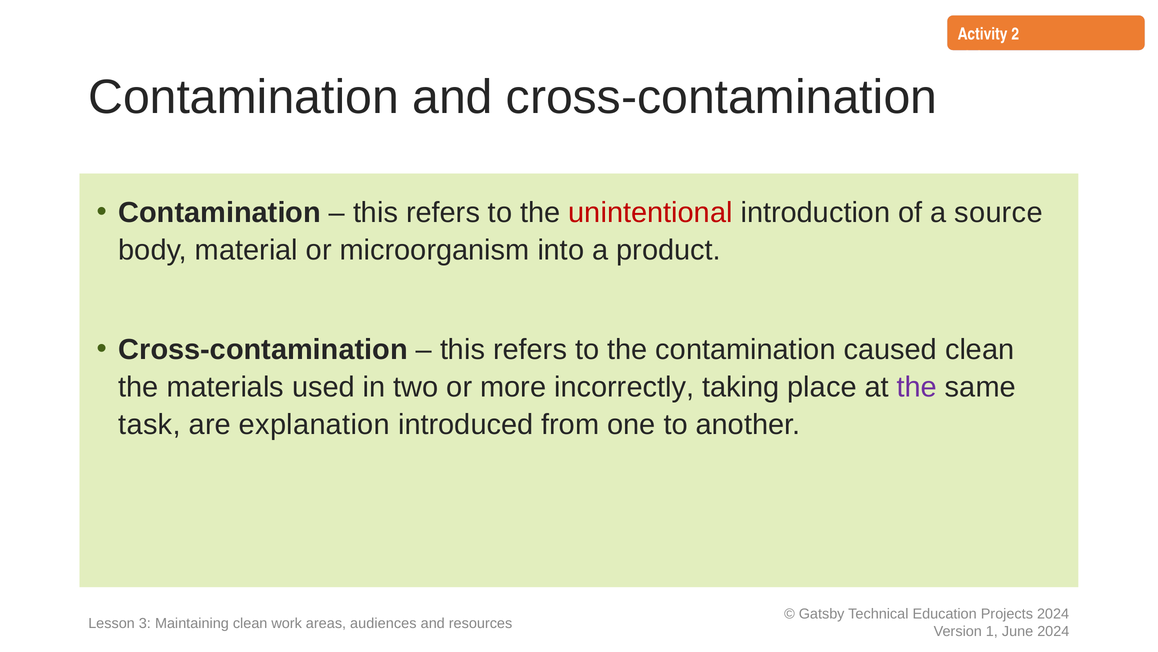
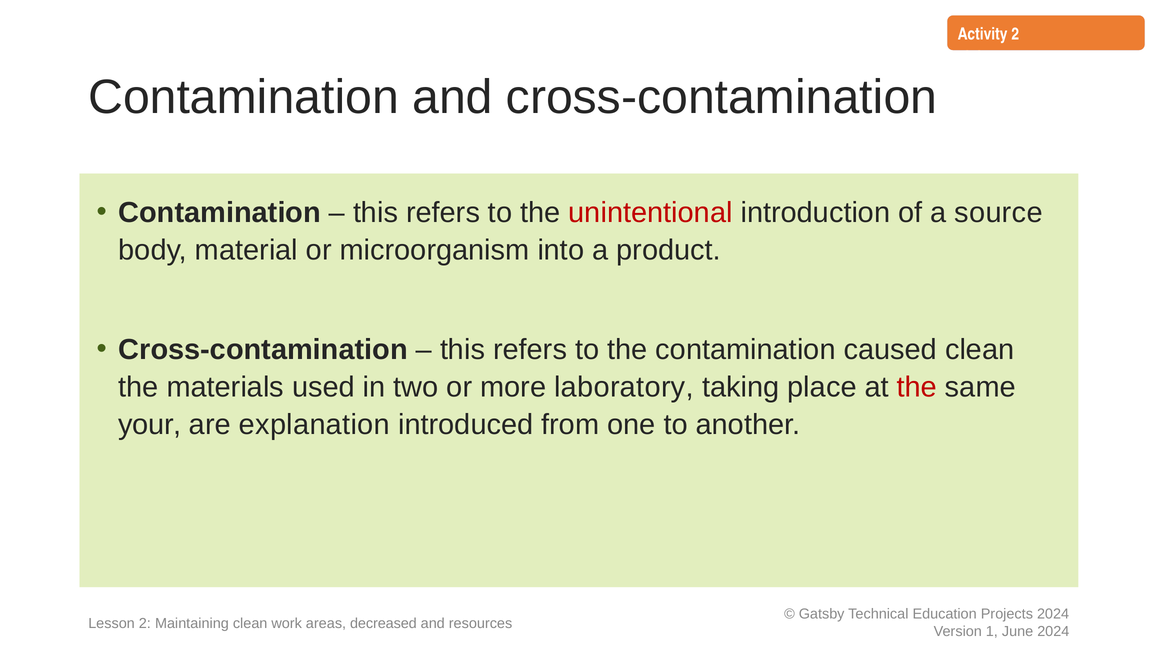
incorrectly: incorrectly -> laboratory (624, 387)
the colour: purple -> red (917, 387)
task: task -> your (150, 424)
Lesson 3: 3 -> 2 (145, 623)
audiences: audiences -> decreased (383, 623)
